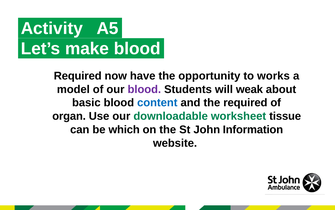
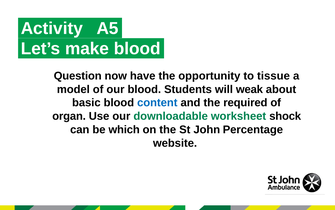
Required: Required -> Question (78, 76)
works: works -> tissue (273, 76)
blood colour: purple -> black (144, 89)
tissue: tissue -> shock (285, 116)
Information: Information -> Percentage (253, 129)
